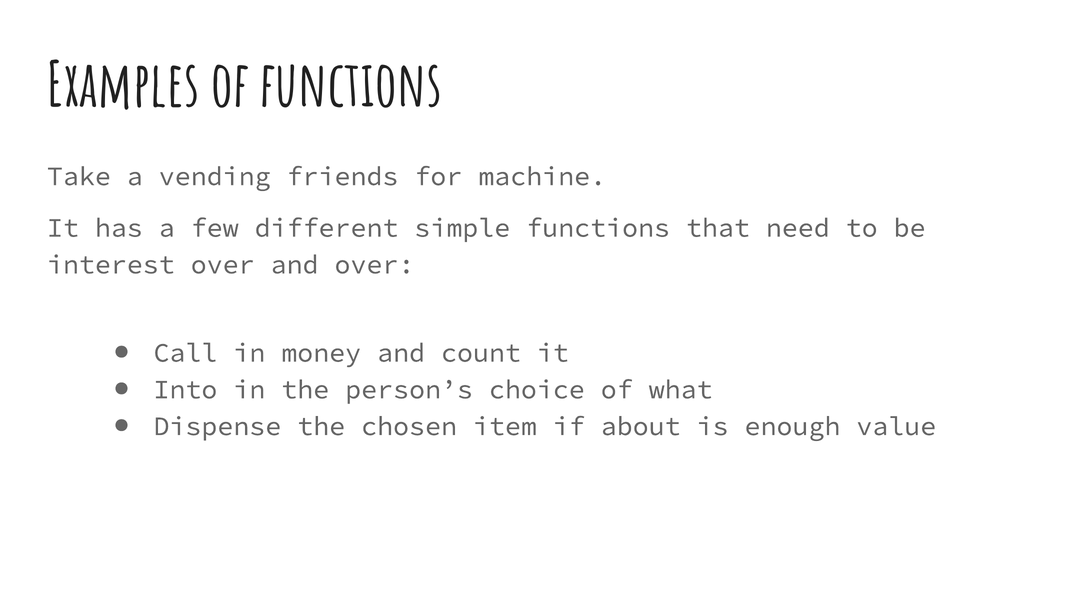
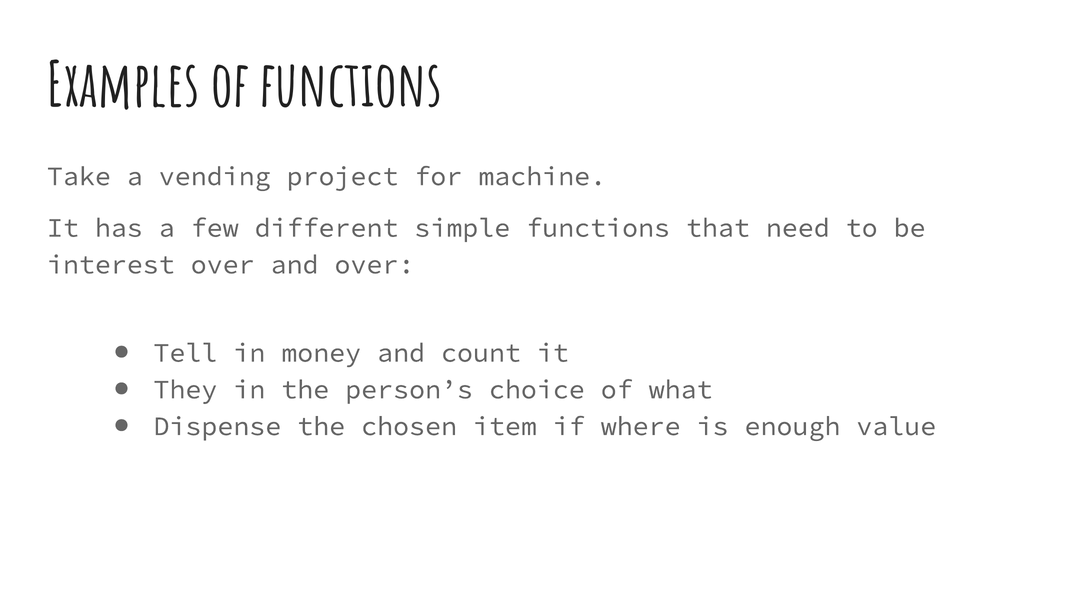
friends: friends -> project (342, 176)
Call: Call -> Tell (185, 353)
Into: Into -> They (185, 390)
about: about -> where (641, 426)
